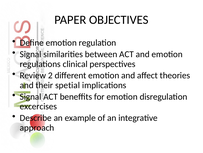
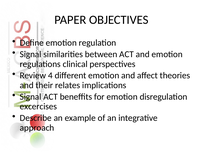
2: 2 -> 4 (50, 75)
spetial: spetial -> relates (68, 85)
